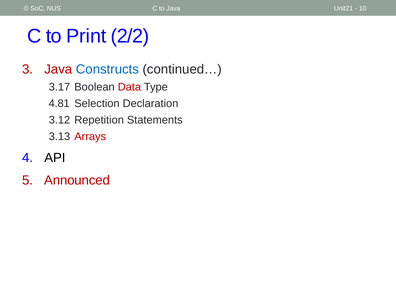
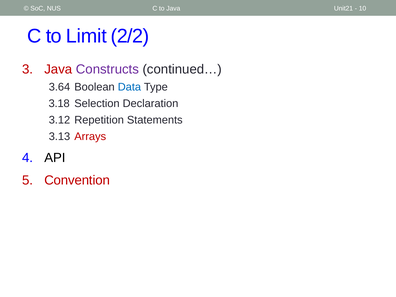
Print: Print -> Limit (86, 36)
Constructs colour: blue -> purple (107, 69)
3.17: 3.17 -> 3.64 (59, 87)
Data colour: red -> blue (129, 87)
4.81: 4.81 -> 3.18 (59, 103)
Announced: Announced -> Convention (77, 180)
